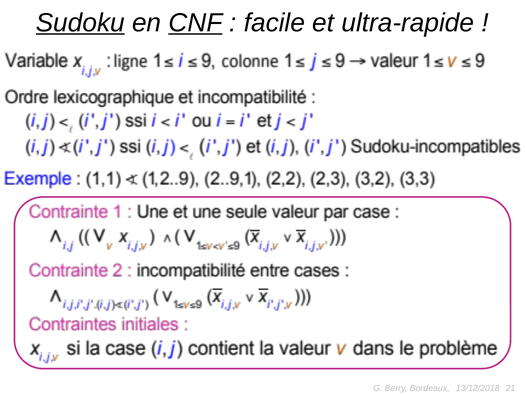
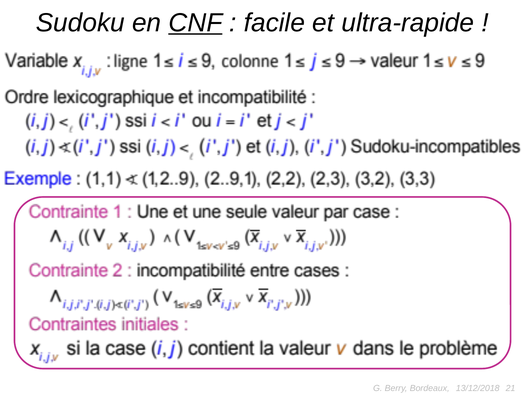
Sudoku underline: present -> none (80, 23)
